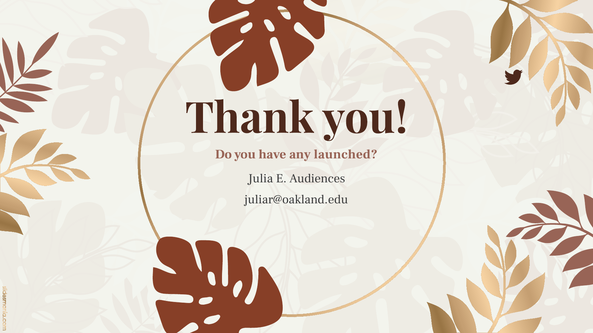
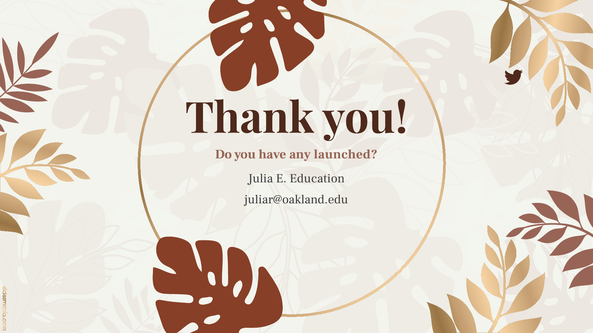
Audiences: Audiences -> Education (317, 179)
